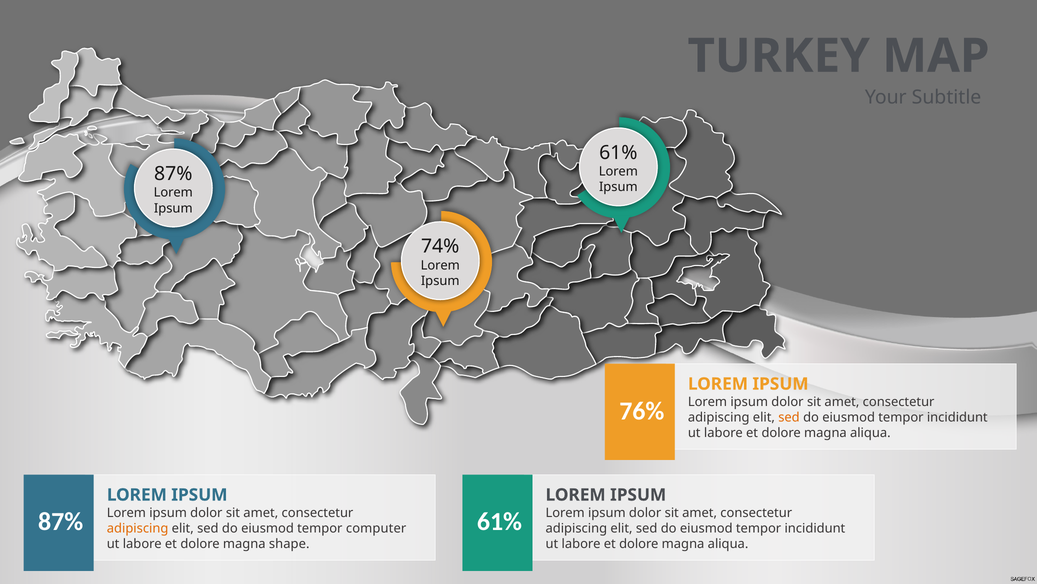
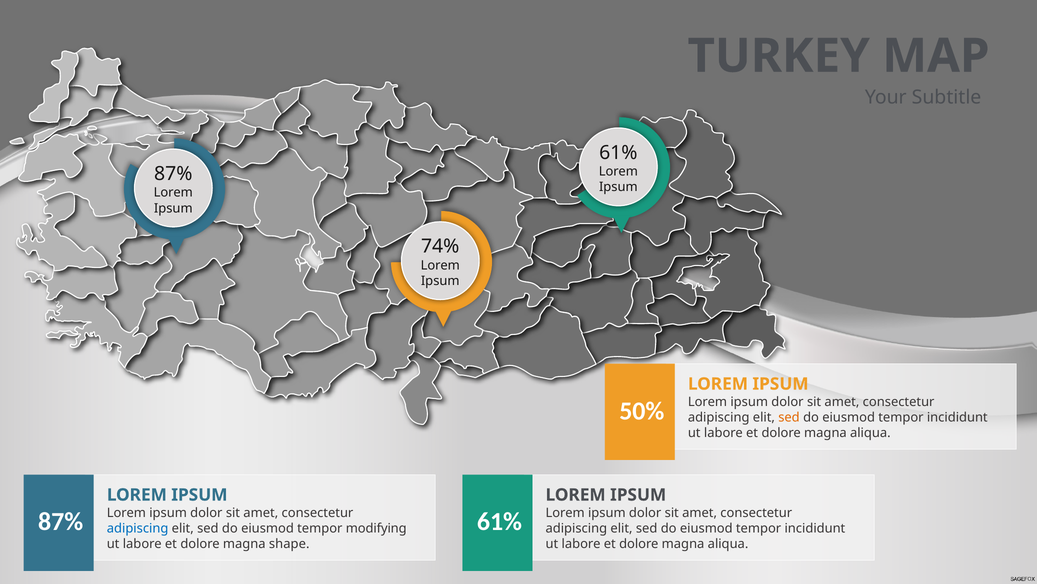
76%: 76% -> 50% (642, 410)
adipiscing colour: orange -> blue (138, 528)
computer: computer -> modifying (376, 528)
